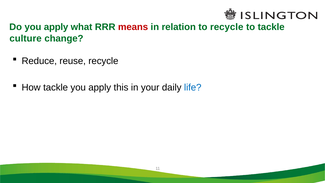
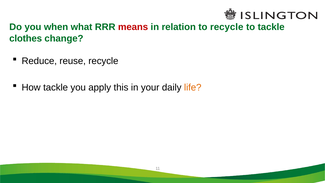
Do you apply: apply -> when (56, 27)
culture: culture -> clothes (26, 38)
life colour: blue -> orange (193, 87)
